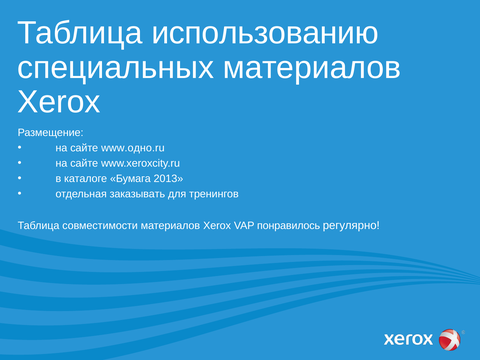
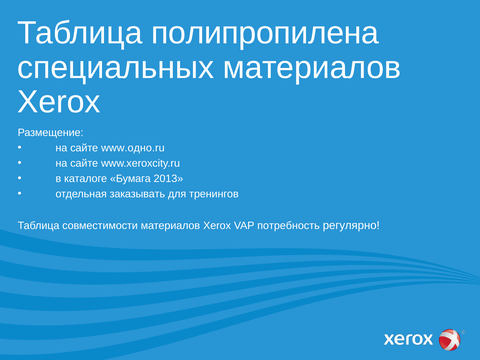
использованию: использованию -> полипропилена (265, 33)
понравилось: понравилось -> потребность (288, 226)
